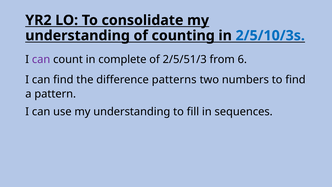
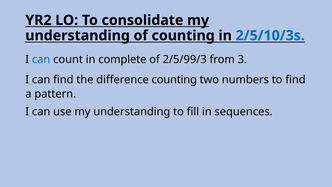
can colour: purple -> blue (41, 59)
2/5/51/3: 2/5/51/3 -> 2/5/99/3 (185, 59)
6: 6 -> 3 (242, 59)
difference patterns: patterns -> counting (174, 80)
